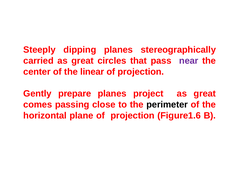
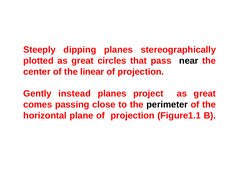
carried: carried -> plotted (38, 61)
near colour: purple -> black (189, 61)
prepare: prepare -> instead (75, 93)
Figure1.6: Figure1.6 -> Figure1.1 (179, 115)
